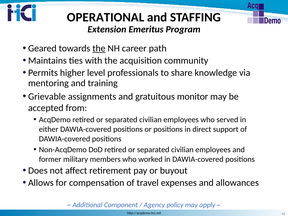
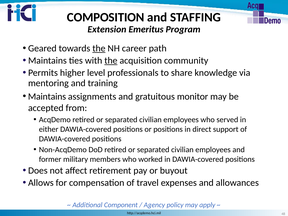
OPERATIONAL: OPERATIONAL -> COMPOSITION (106, 17)
the underline: none -> present (111, 61)
Grievable: Grievable -> Maintains (47, 97)
